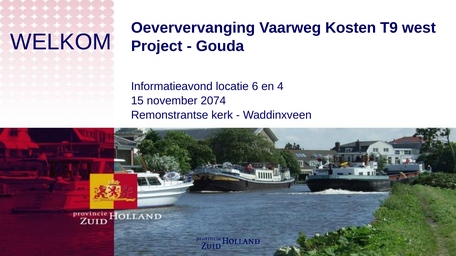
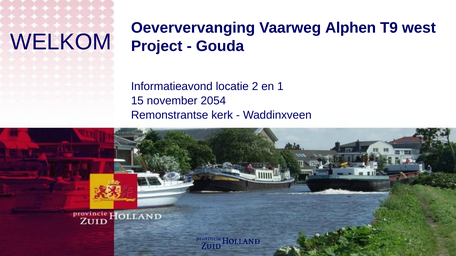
Kosten: Kosten -> Alphen (351, 28)
6: 6 -> 2 (255, 87)
4: 4 -> 1 (280, 87)
2074: 2074 -> 2054 (213, 101)
